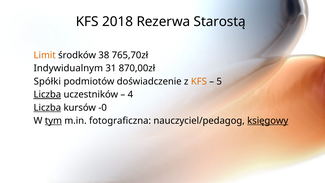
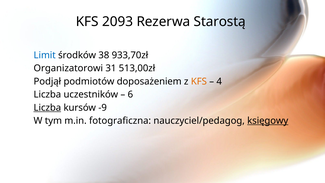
2018: 2018 -> 2093 (118, 22)
Limit colour: orange -> blue (45, 55)
765,70zł: 765,70zł -> 933,70zł (130, 55)
Indywidualnym: Indywidualnym -> Organizatorowi (68, 68)
870,00zł: 870,00zł -> 513,00zł (137, 68)
Spółki: Spółki -> Podjął (47, 81)
doświadczenie: doświadczenie -> doposażeniem (149, 81)
5: 5 -> 4 (219, 81)
Liczba underline: present -> none (47, 94)
4: 4 -> 6 (130, 94)
-0: -0 -> -9 (103, 108)
tym underline: present -> none (53, 121)
